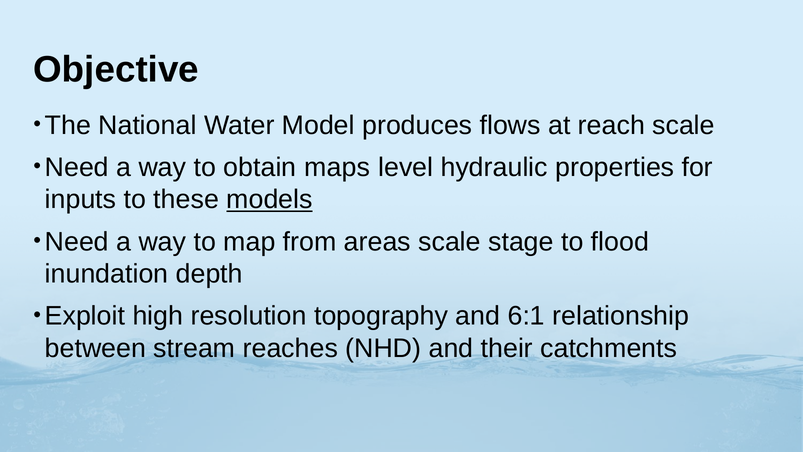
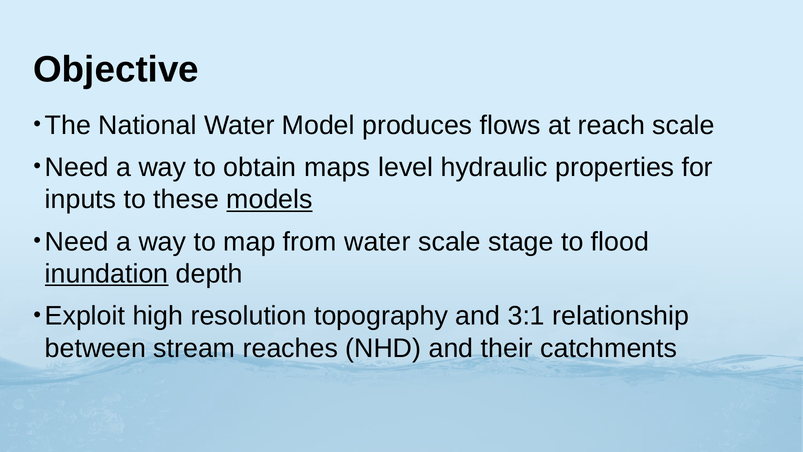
from areas: areas -> water (377, 242)
inundation underline: none -> present (107, 274)
6:1: 6:1 -> 3:1 (526, 316)
